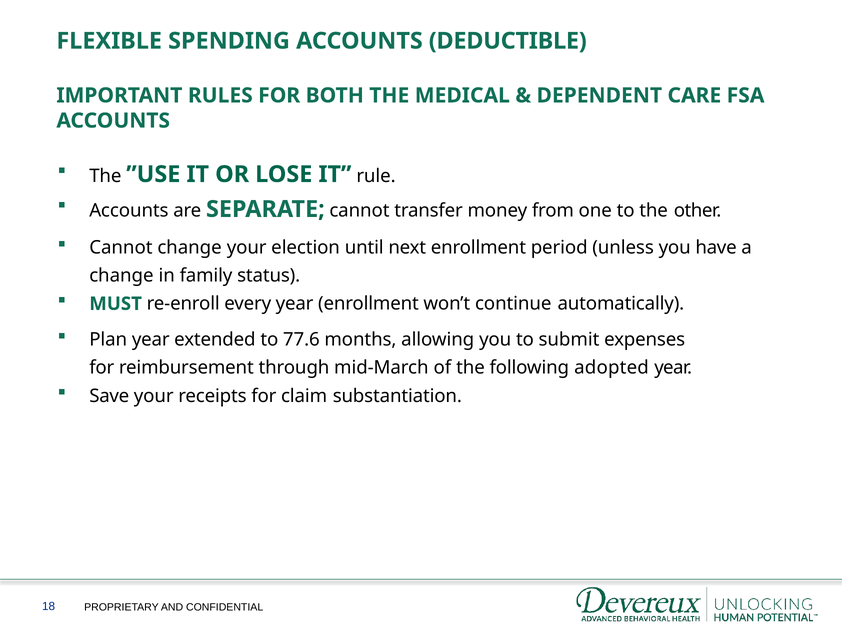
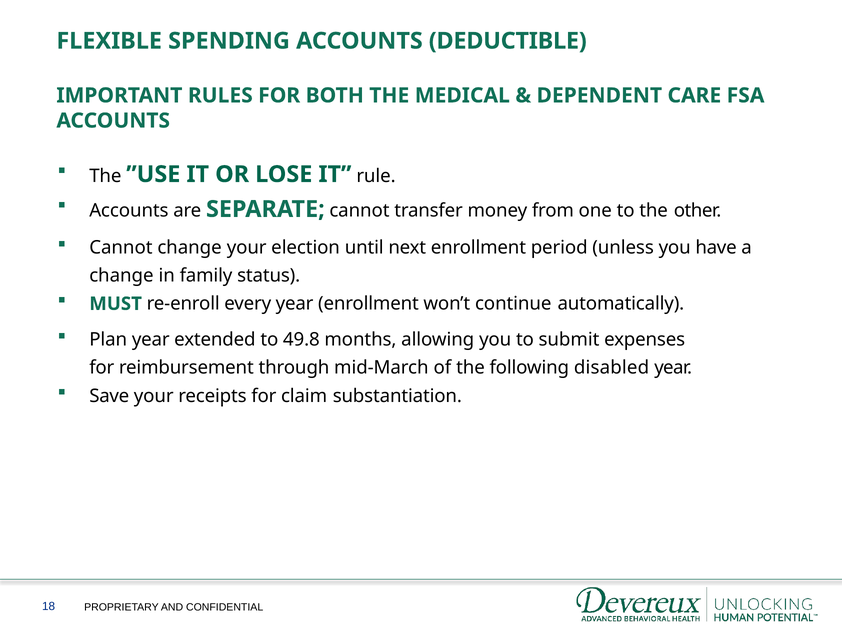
77.6: 77.6 -> 49.8 (301, 340)
adopted: adopted -> disabled (612, 368)
